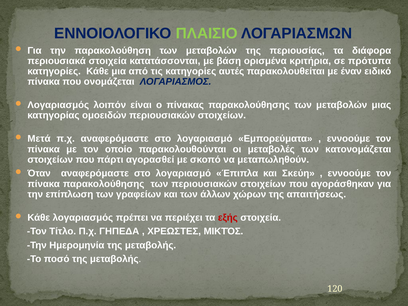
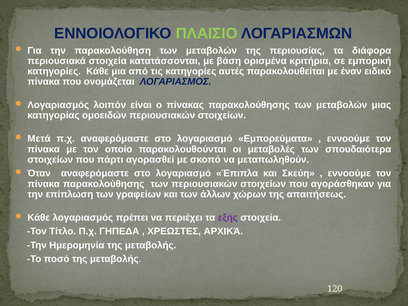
πρότυπα: πρότυπα -> εμπορική (370, 61)
κατονομάζεται: κατονομάζεται -> σπουδαιότερα (358, 149)
εξής colour: red -> purple (228, 218)
ΜΙΚΤΌΣ: ΜΙΚΤΌΣ -> ΑΡΧΙΚΆ (223, 231)
